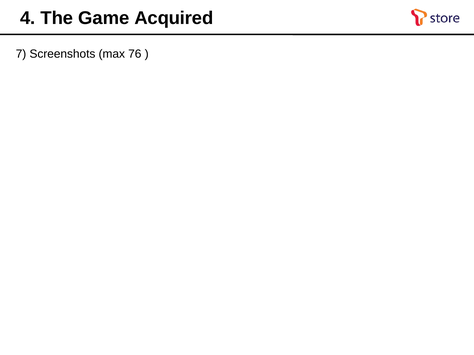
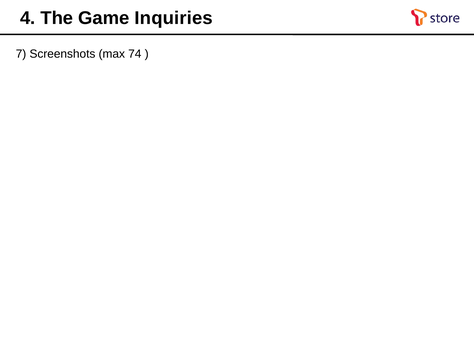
Acquired: Acquired -> Inquiries (174, 18)
76: 76 -> 74 (135, 54)
